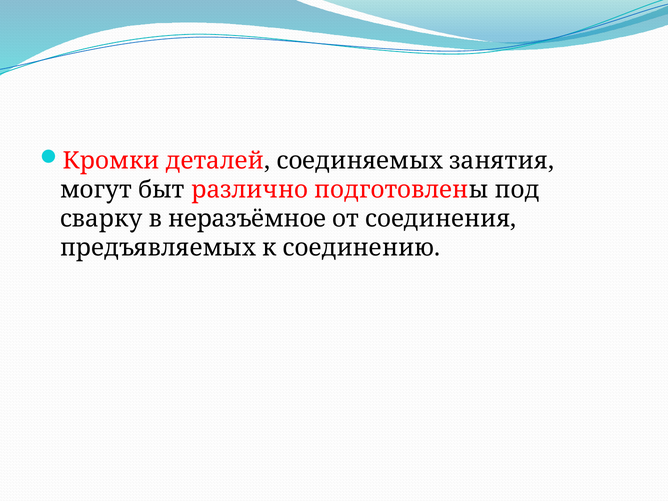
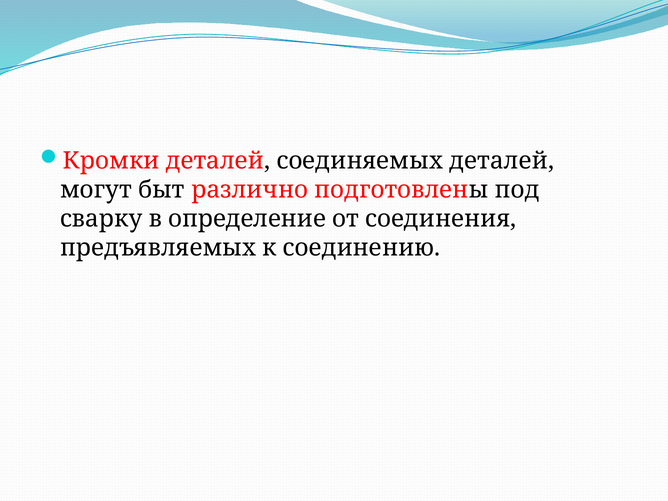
соединяемых занятия: занятия -> деталей (502, 161)
неразъёмное: неразъёмное -> определение (247, 219)
